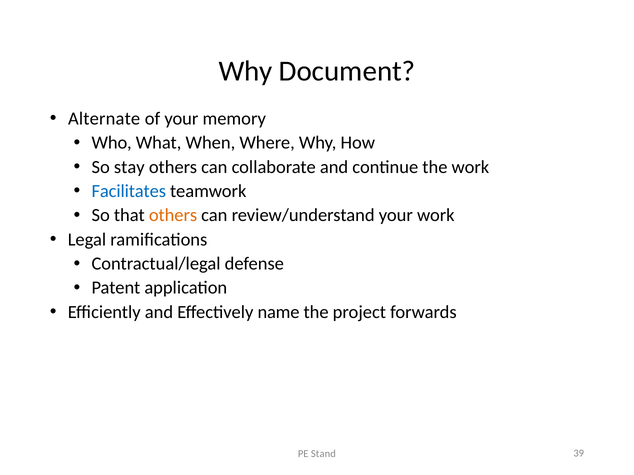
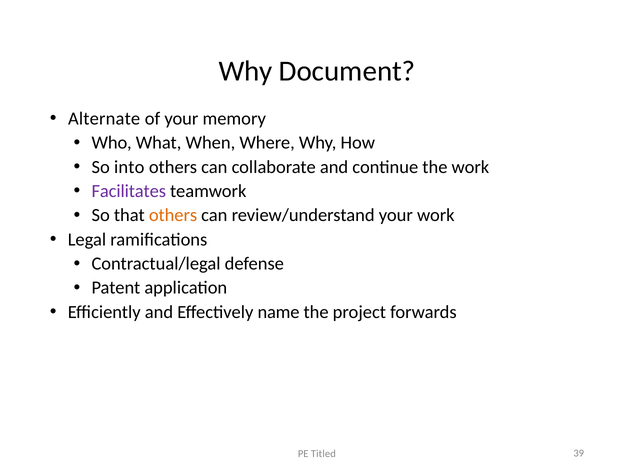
stay: stay -> into (129, 167)
Facilitates colour: blue -> purple (129, 191)
Stand: Stand -> Titled (323, 454)
